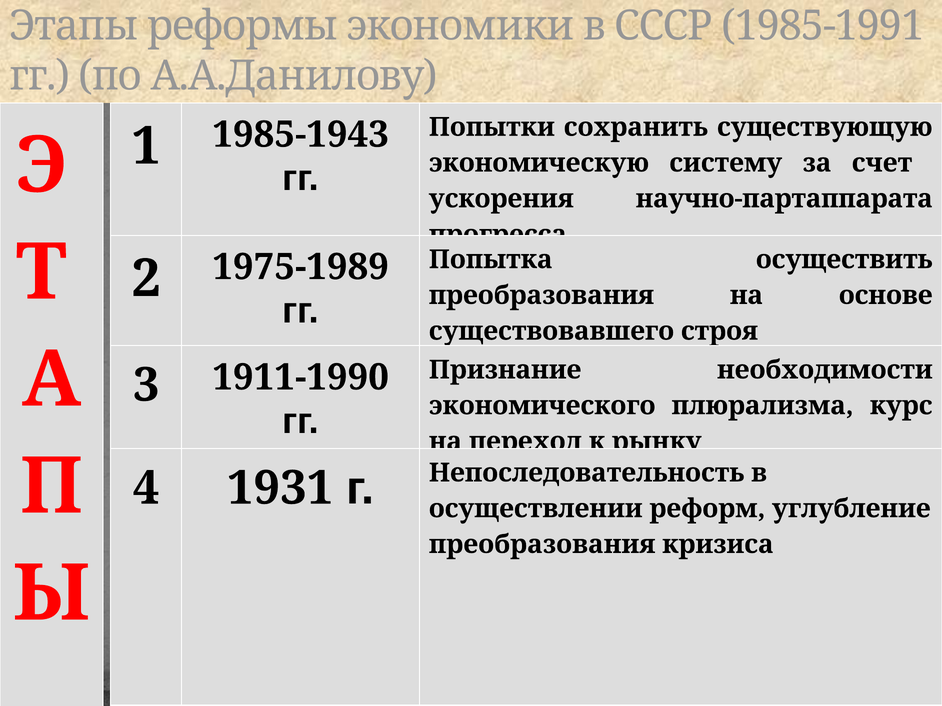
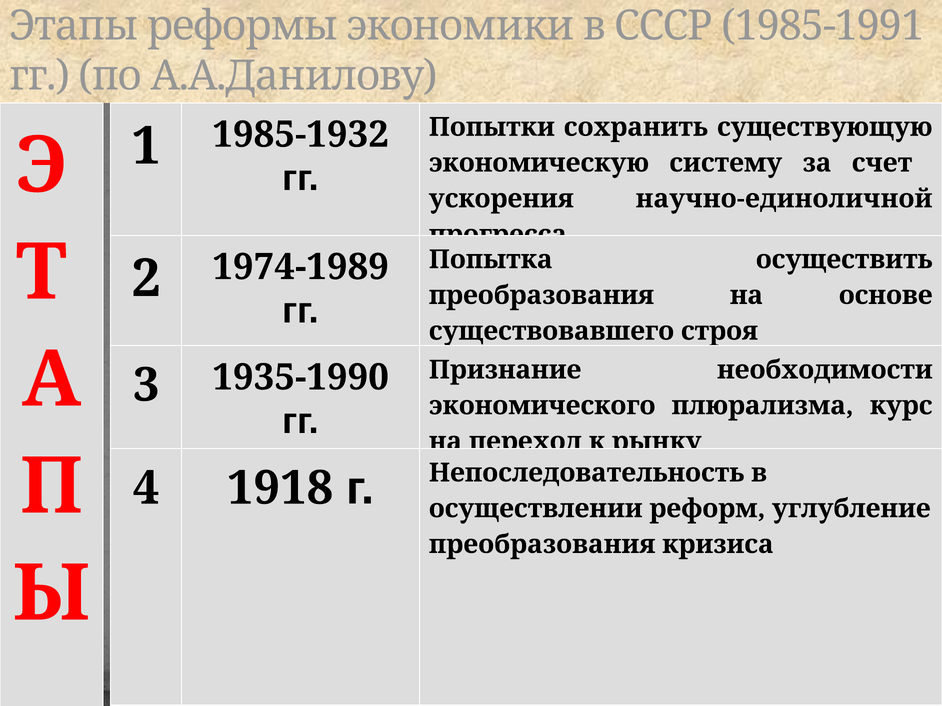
1985-1943: 1985-1943 -> 1985-1932 (301, 135)
научно-партаппарата: научно-партаппарата -> научно-единоличной (784, 199)
1975-1989: 1975-1989 -> 1974-1989 (301, 267)
1911-1990: 1911-1990 -> 1935-1990 (301, 378)
1931: 1931 -> 1918 (280, 489)
